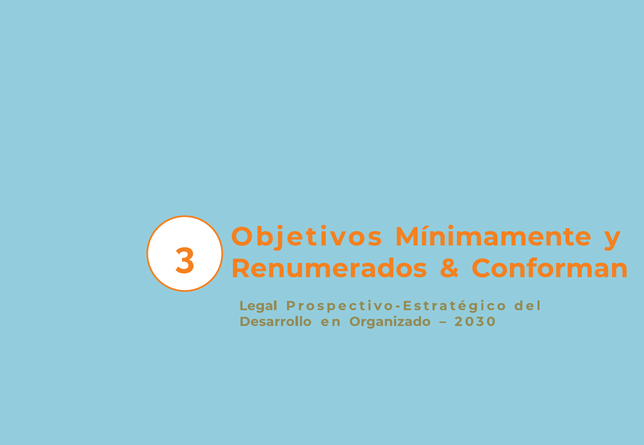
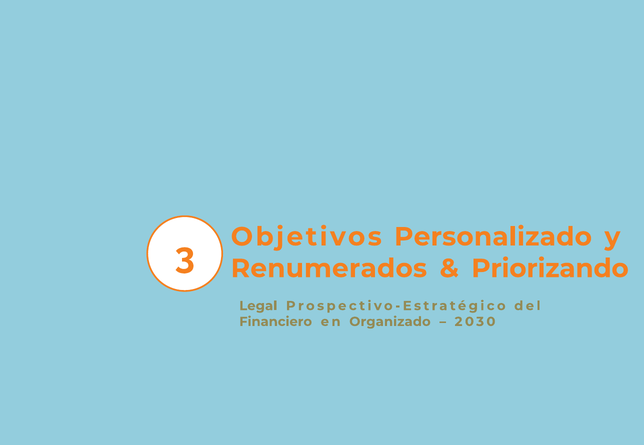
Mínimamente: Mínimamente -> Personalizado (493, 237)
Conforman: Conforman -> Priorizando (550, 269)
Desarrollo: Desarrollo -> Financiero (276, 322)
